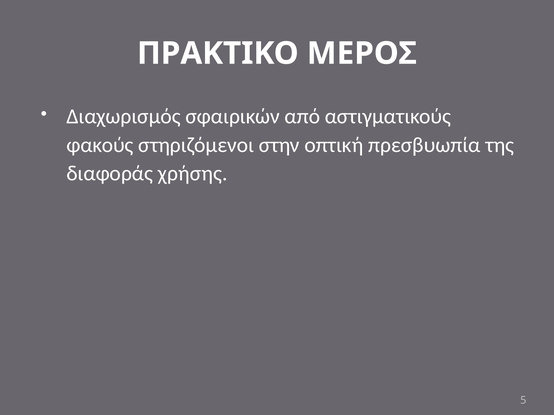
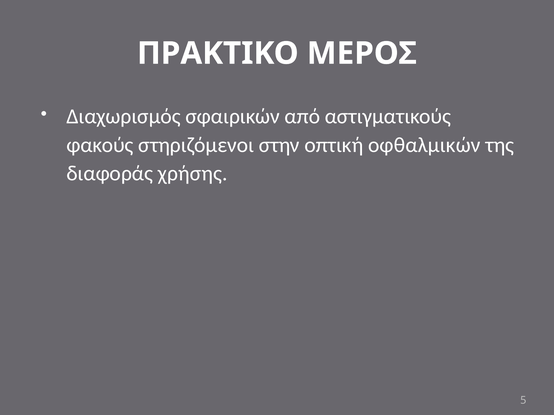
πρεσβυωπία: πρεσβυωπία -> οφθαλμικών (424, 145)
